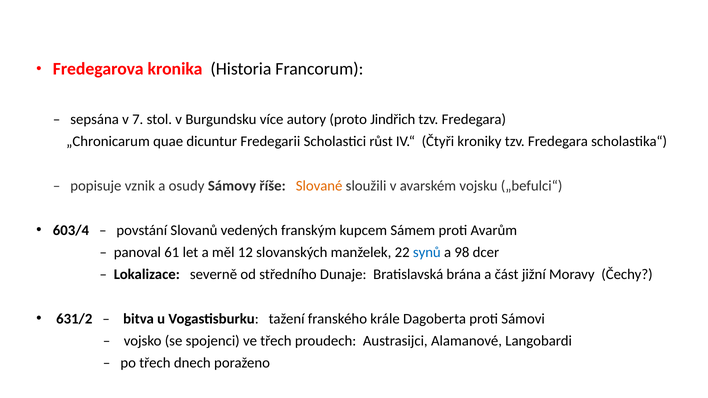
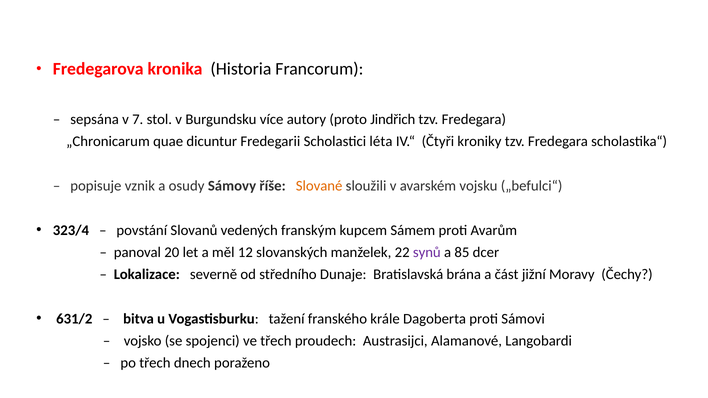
růst: růst -> léta (381, 142)
603/4: 603/4 -> 323/4 (71, 230)
61: 61 -> 20 (172, 252)
synů colour: blue -> purple (427, 252)
98: 98 -> 85 (462, 252)
